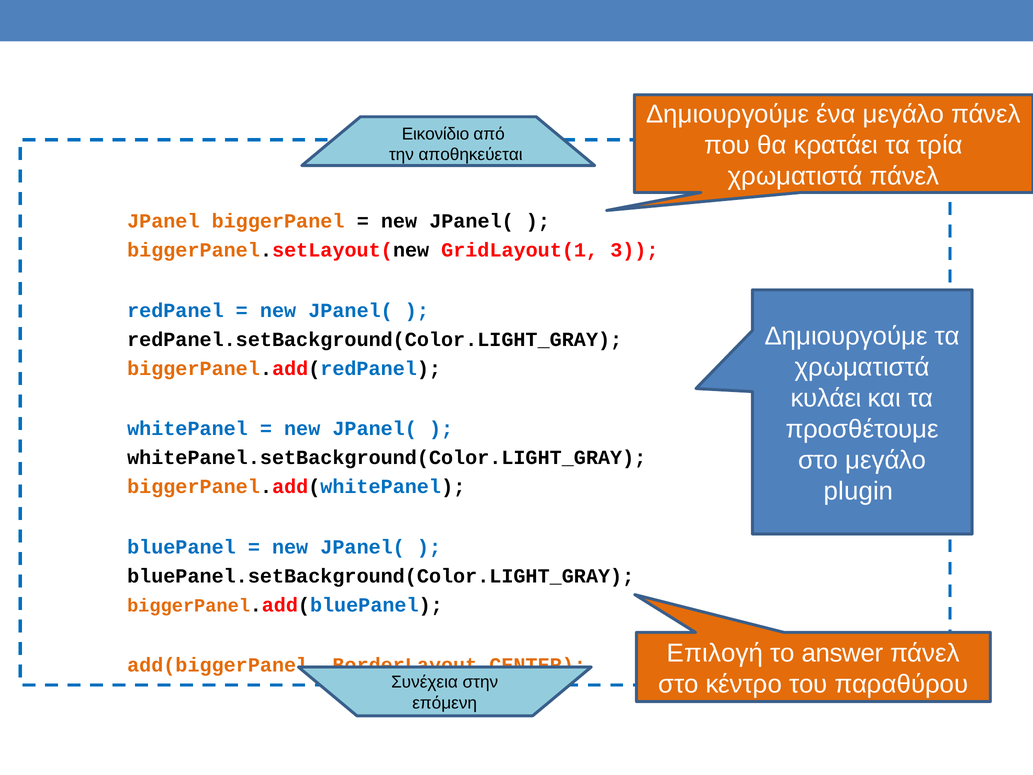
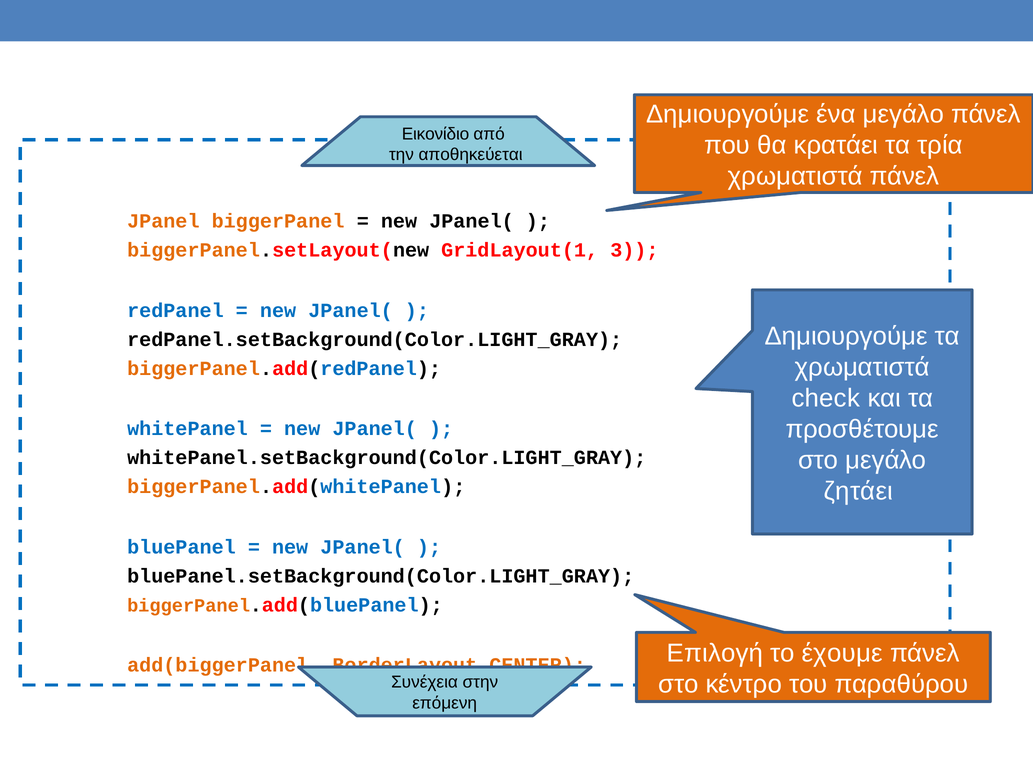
κυλάει: κυλάει -> check (826, 398)
plugin: plugin -> ζητάει (858, 491)
answer: answer -> έχουμε (842, 653)
